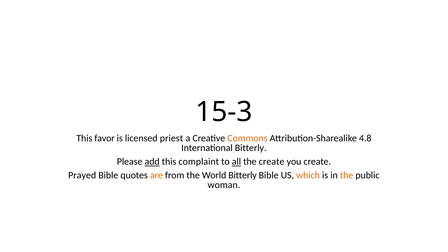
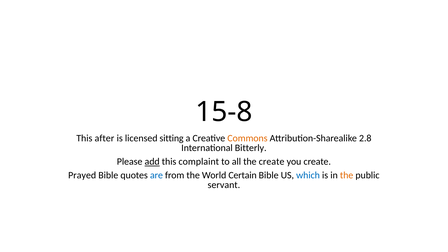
15-3: 15-3 -> 15-8 (224, 112)
favor: favor -> after (104, 138)
priest: priest -> sitting (172, 138)
4.8: 4.8 -> 2.8 (365, 138)
all underline: present -> none (236, 162)
are colour: orange -> blue (156, 175)
World Bitterly: Bitterly -> Certain (243, 175)
which colour: orange -> blue (308, 175)
woman: woman -> servant (224, 185)
